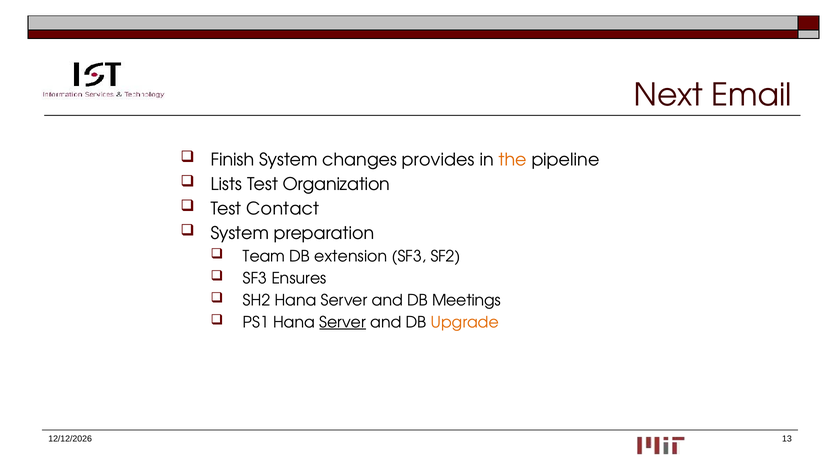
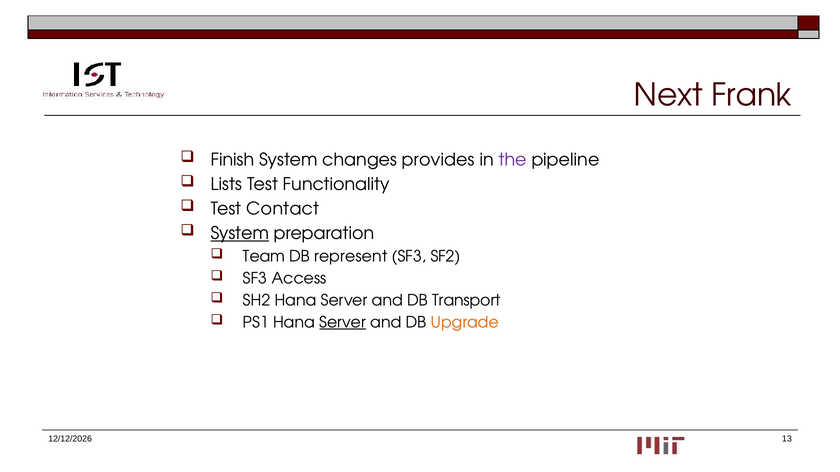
Email: Email -> Frank (752, 96)
the colour: orange -> purple (513, 160)
Organization: Organization -> Functionality (336, 185)
System underline: none -> present (240, 234)
extension: extension -> represent (351, 257)
Ensures: Ensures -> Access (299, 279)
Meetings: Meetings -> Transport (466, 301)
